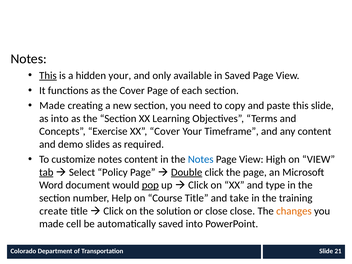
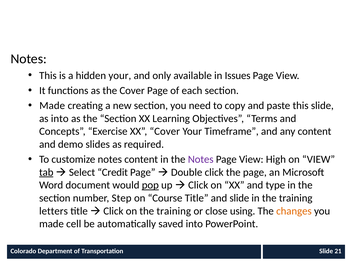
This underline: present -> none (48, 76)
in Saved: Saved -> Issues (238, 76)
Notes colour: blue -> purple (201, 159)
Policy: Policy -> Credit (113, 172)
Double underline: present -> none (187, 172)
Help: Help -> Step (122, 198)
and take: take -> slide (239, 198)
create: create -> letters (54, 211)
on the solution: solution -> training (174, 211)
close close: close -> using (243, 211)
